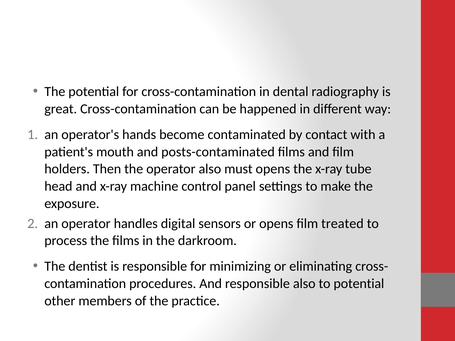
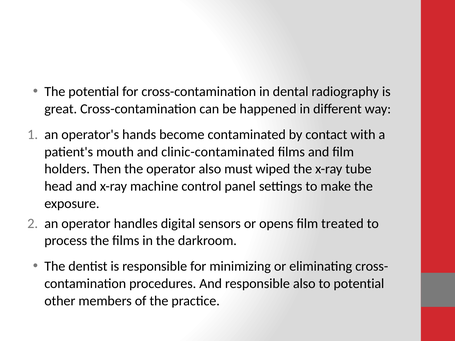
posts-contaminated: posts-contaminated -> clinic-contaminated (218, 152)
must opens: opens -> wiped (273, 169)
